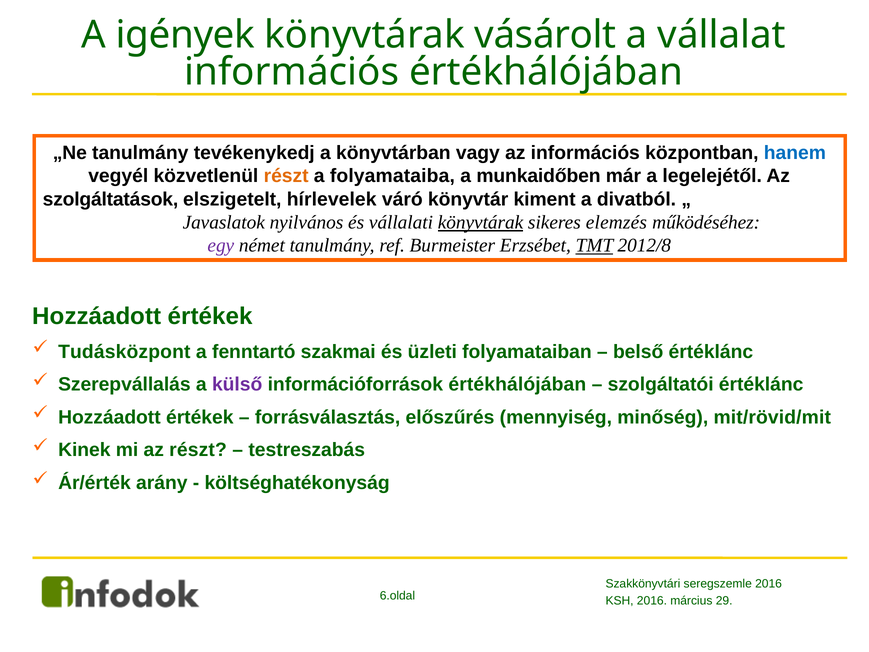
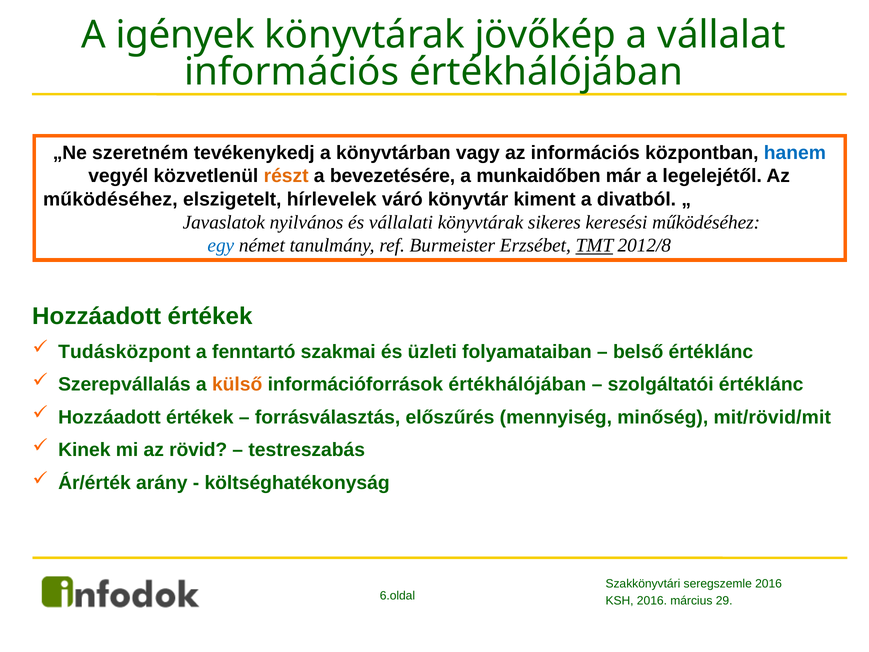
vásárolt: vásárolt -> jövőkép (545, 35)
„Ne tanulmány: tanulmány -> szeretném (140, 153)
folyamataiba: folyamataiba -> bevezetésére (393, 176)
szolgáltatások: szolgáltatások -> működéséhez (110, 199)
könyvtárak underline: present -> none (481, 222)
elemzés: elemzés -> keresési (617, 222)
egy colour: purple -> blue (221, 245)
külső colour: purple -> orange (237, 384)
az részt: részt -> rövid (198, 450)
